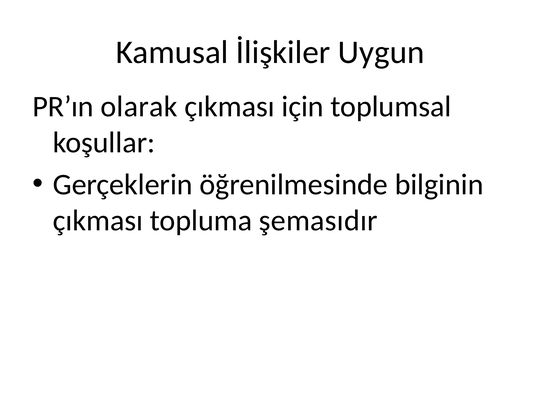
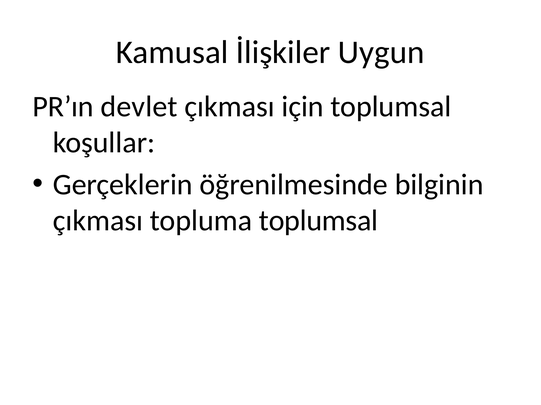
olarak: olarak -> devlet (139, 107)
topluma şemasıdır: şemasıdır -> toplumsal (319, 221)
